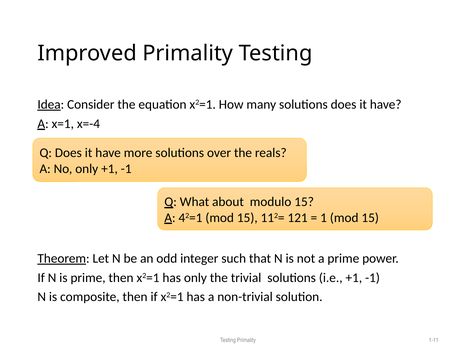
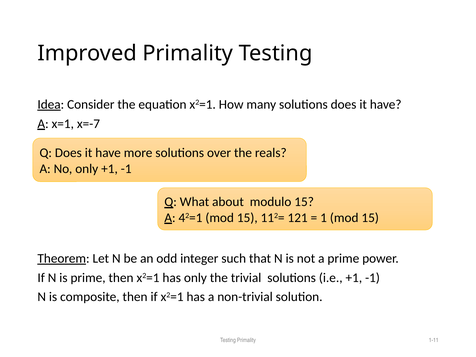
x=-4: x=-4 -> x=-7 (88, 124)
